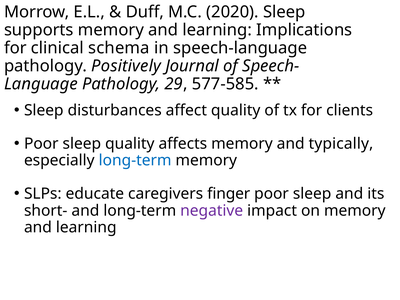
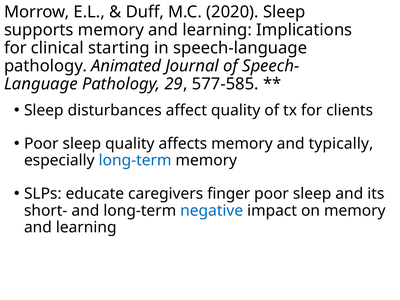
schema: schema -> starting (119, 48)
Positively: Positively -> Animated (126, 66)
negative colour: purple -> blue (212, 211)
